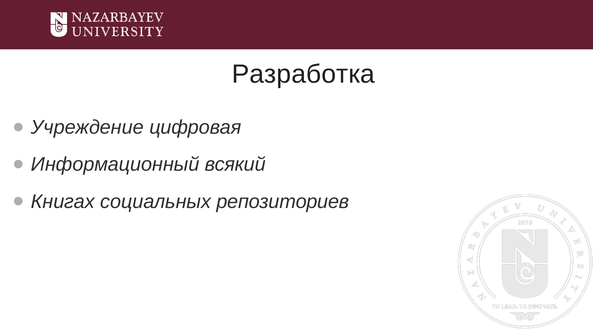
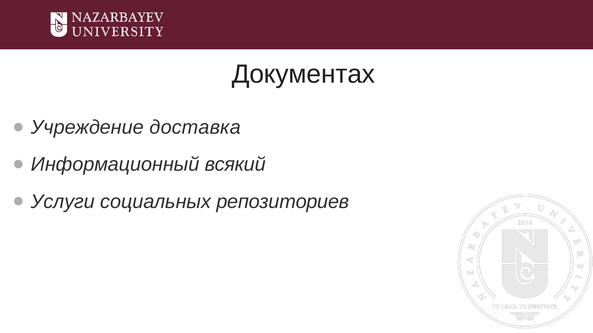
Разработка: Разработка -> Документах (303, 74)
цифровая: цифровая -> доставка (195, 128)
Книгах: Книгах -> Услуги (63, 202)
